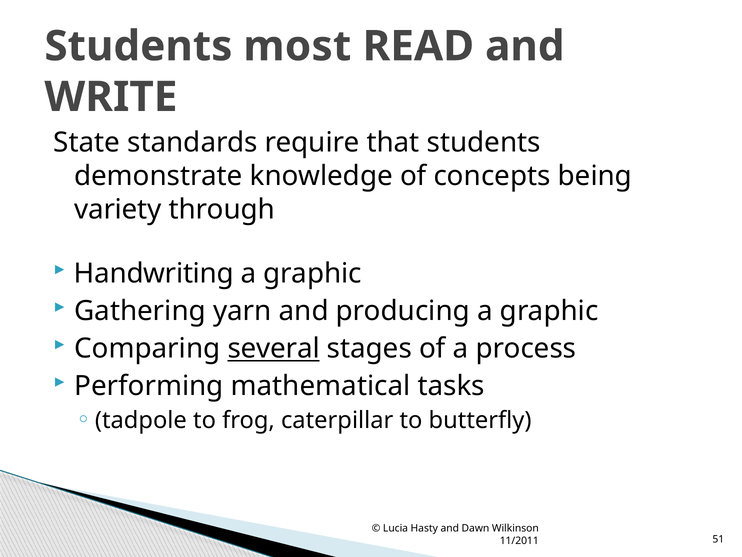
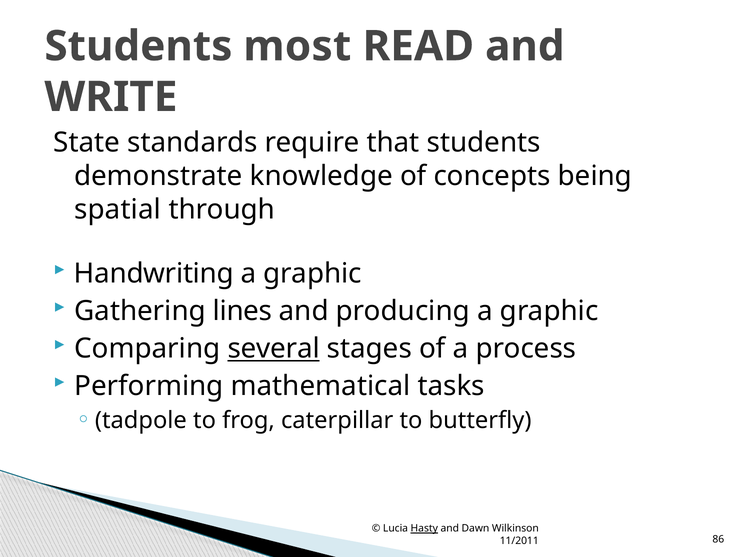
variety: variety -> spatial (118, 209)
yarn: yarn -> lines (242, 311)
Hasty underline: none -> present (424, 528)
51: 51 -> 86 (718, 539)
